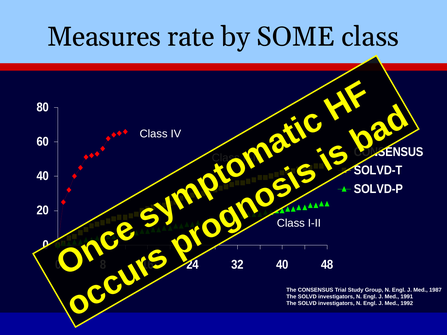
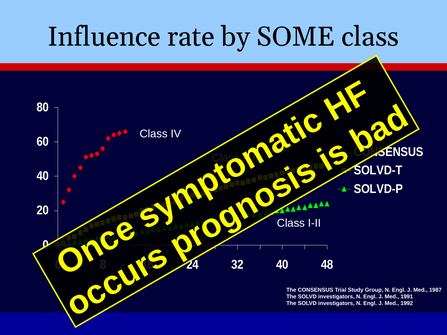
Measures: Measures -> Influence (104, 37)
